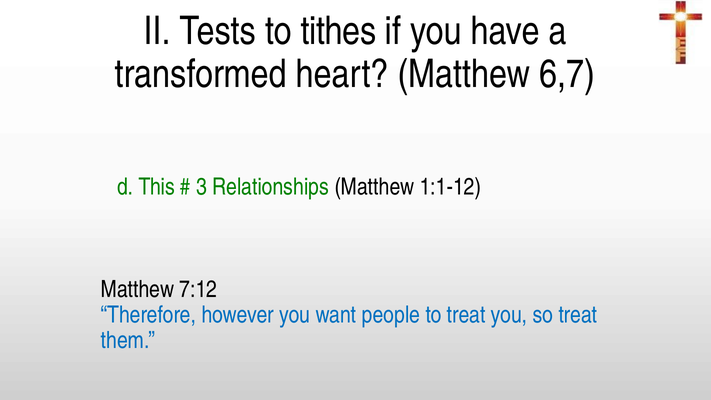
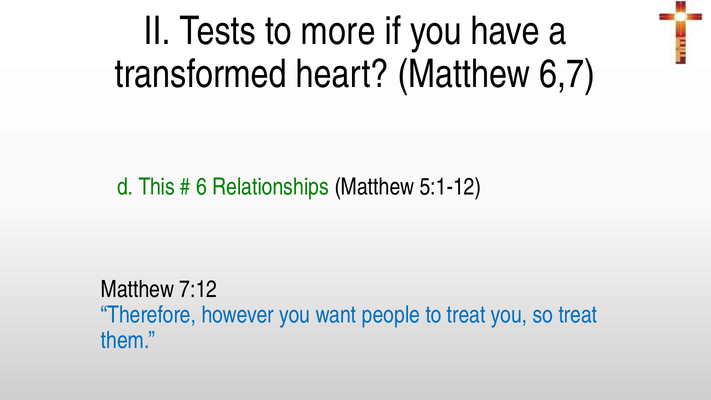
tithes: tithes -> more (338, 31)
3: 3 -> 6 (202, 187)
1:1-12: 1:1-12 -> 5:1-12 (450, 187)
